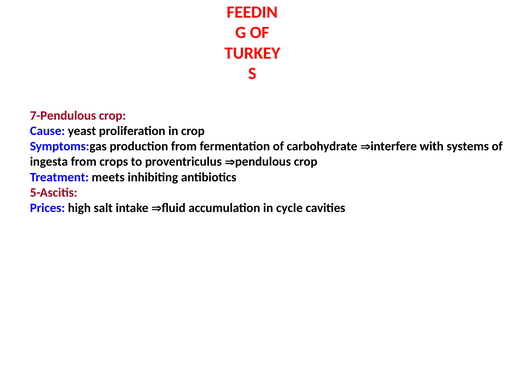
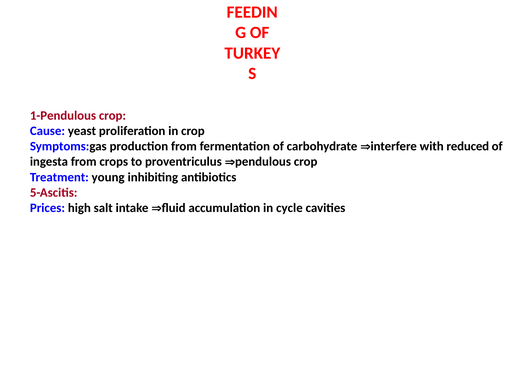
7-Pendulous: 7-Pendulous -> 1-Pendulous (63, 115)
systems: systems -> reduced (468, 146)
meets: meets -> young (108, 177)
